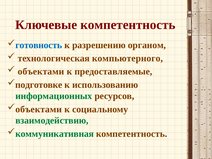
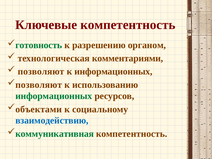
готовность colour: blue -> green (39, 45)
компьютерного: компьютерного -> комментариями (128, 58)
объектами: объектами -> позволяют (41, 72)
к предоставляемые: предоставляемые -> информационных (113, 72)
подготовке: подготовке -> позволяют (39, 85)
взаимодействию colour: green -> blue (52, 121)
